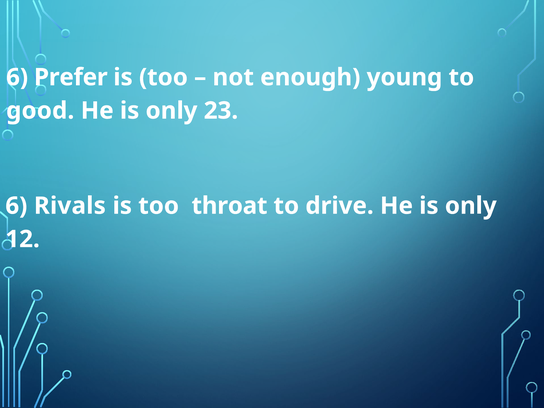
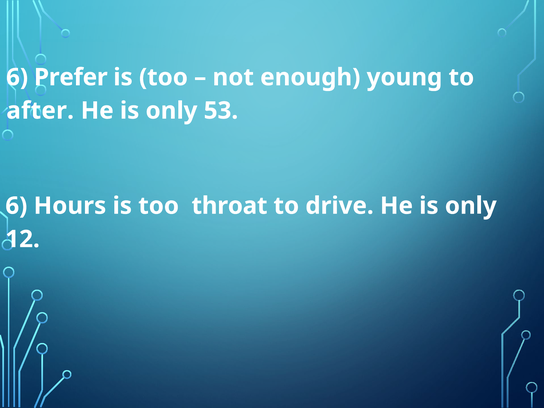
good: good -> after (40, 111)
23: 23 -> 53 (221, 111)
Rivals: Rivals -> Hours (70, 206)
